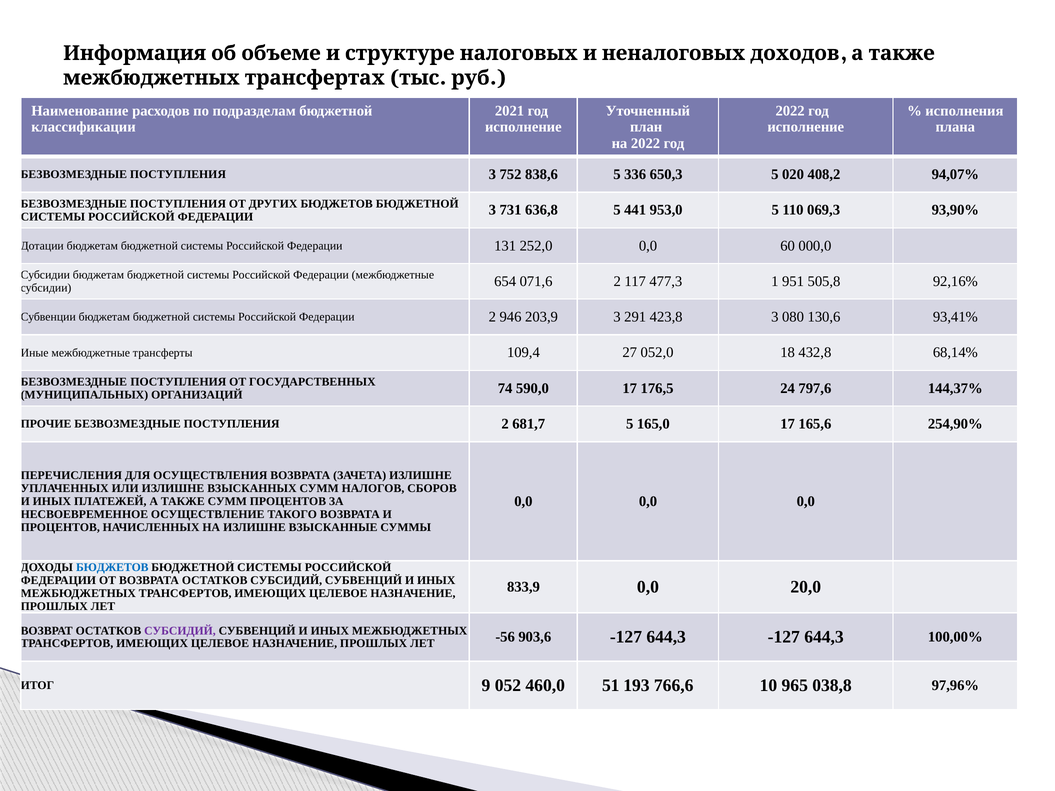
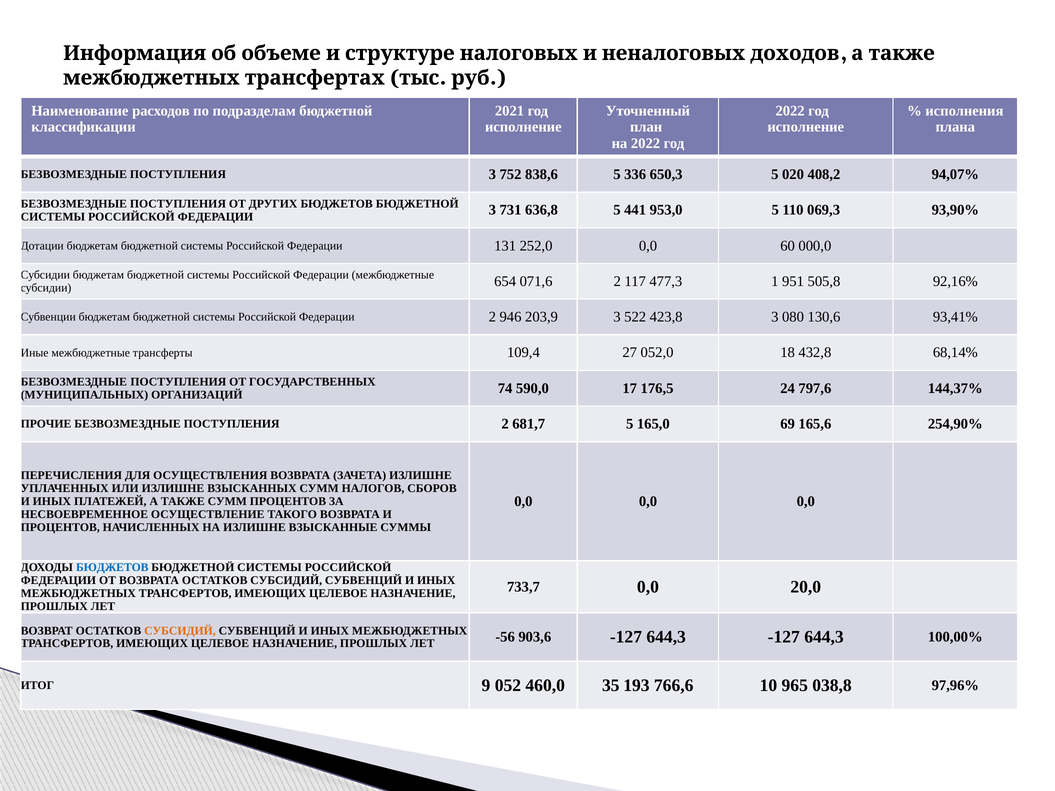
291: 291 -> 522 (635, 317)
165,0 17: 17 -> 69 (788, 424)
833,9: 833,9 -> 733,7 (523, 587)
СУБСИДИЙ colour: purple -> orange (180, 631)
51: 51 -> 35 (611, 686)
